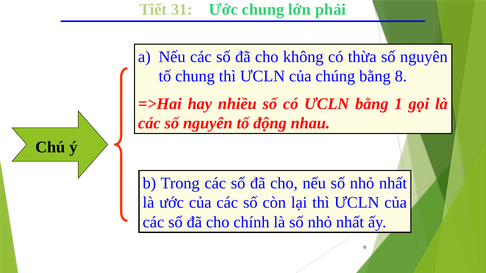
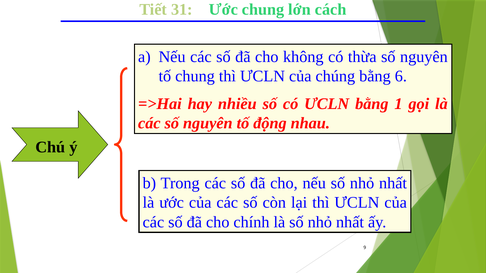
phải: phải -> cách (331, 10)
8: 8 -> 6 (401, 76)
